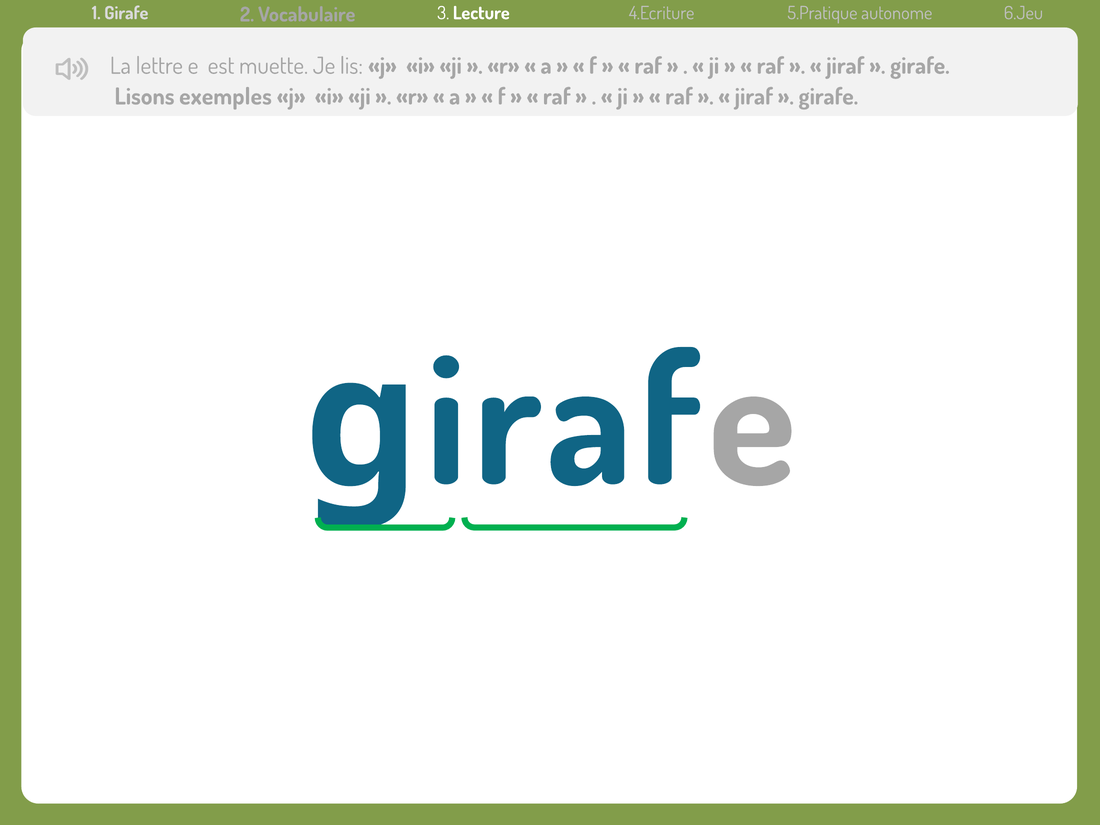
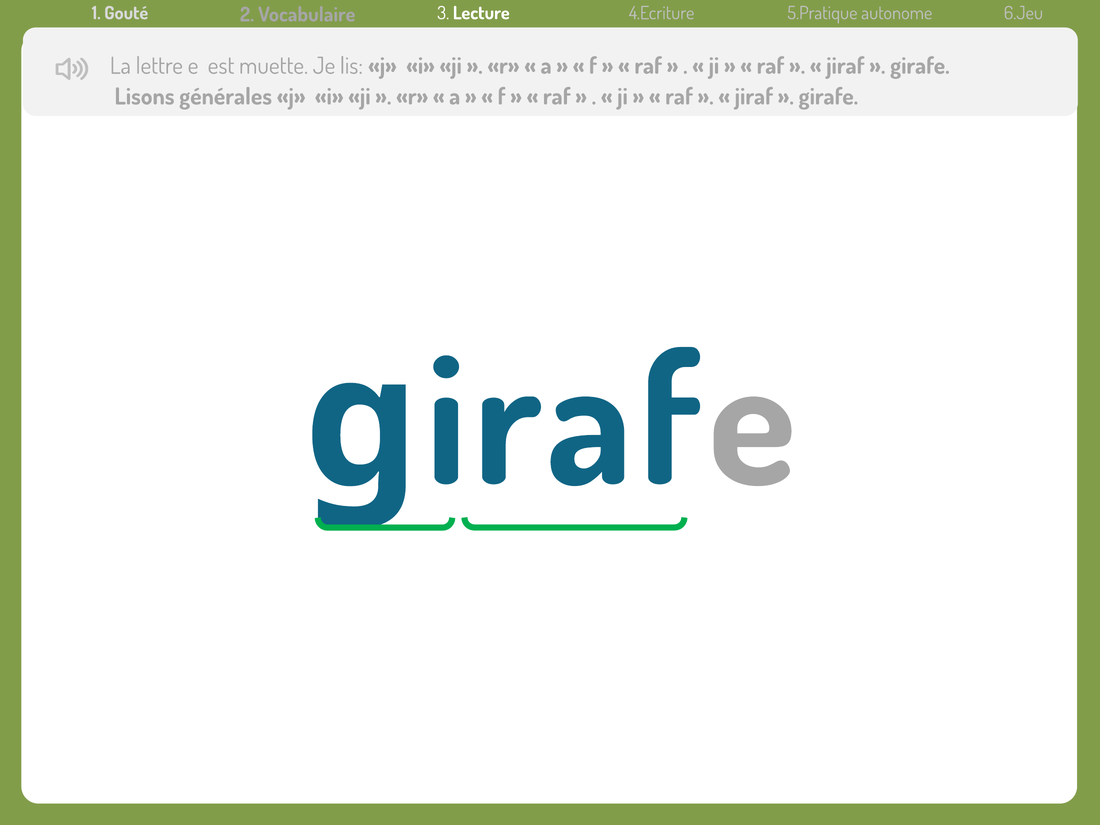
1 Girafe: Girafe -> Gouté (126, 13)
exemples: exemples -> générales (226, 97)
